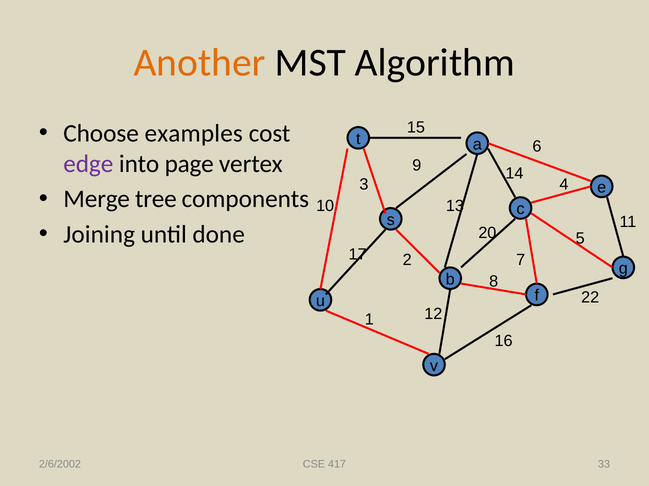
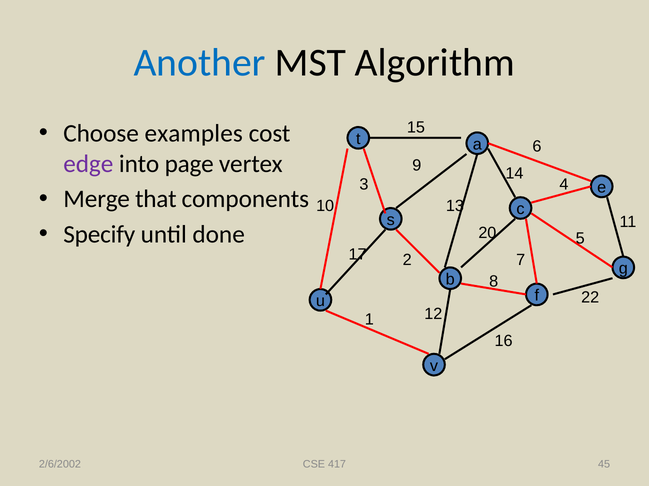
Another colour: orange -> blue (200, 63)
tree: tree -> that (156, 199)
Joining: Joining -> Specify (99, 235)
33: 33 -> 45 (604, 465)
